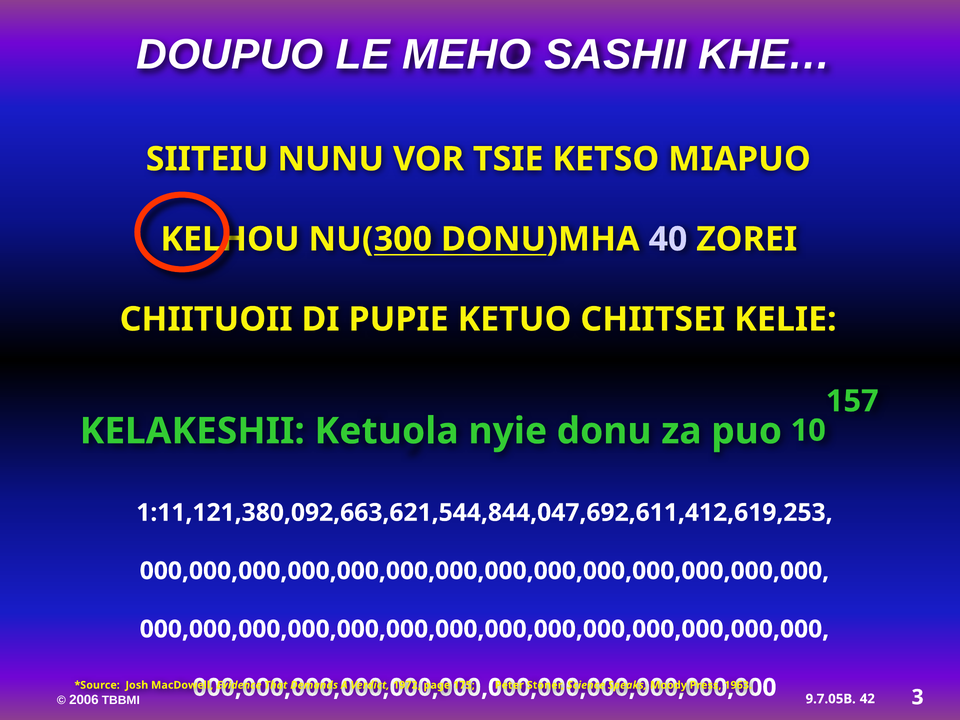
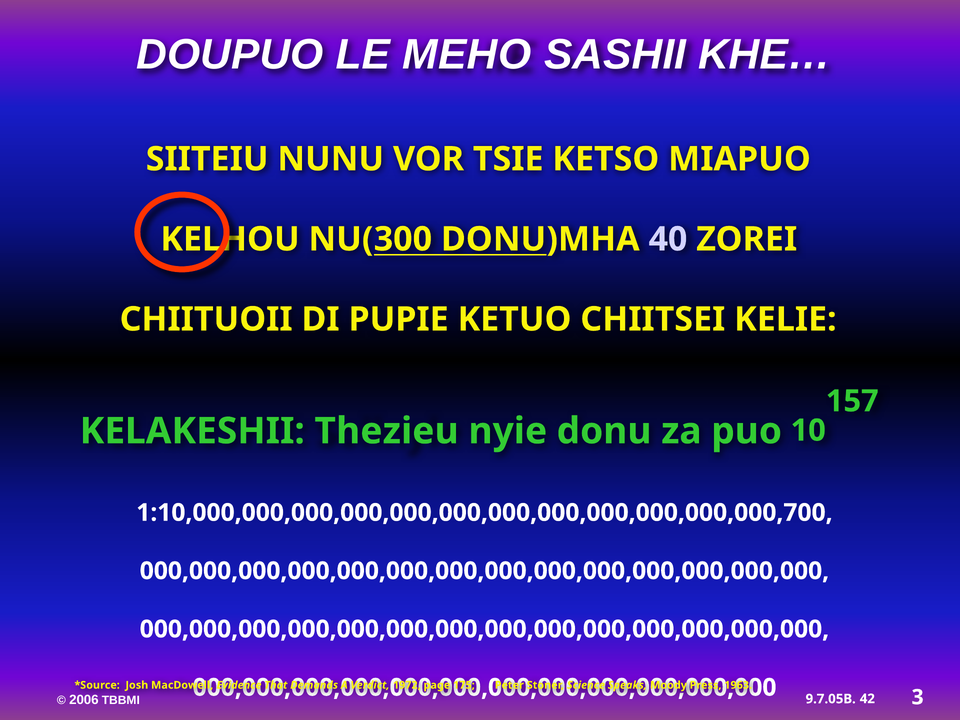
Ketuola: Ketuola -> Thezieu (387, 431)
1:11,121,380,092,663,621,544,844,047,692,611,412,619,253: 1:11,121,380,092,663,621,544,844,047,692,611,412,619,253 -> 1:10,000,000,000,000,000,000,000,000,000,000,000,000,700 (484, 513)
